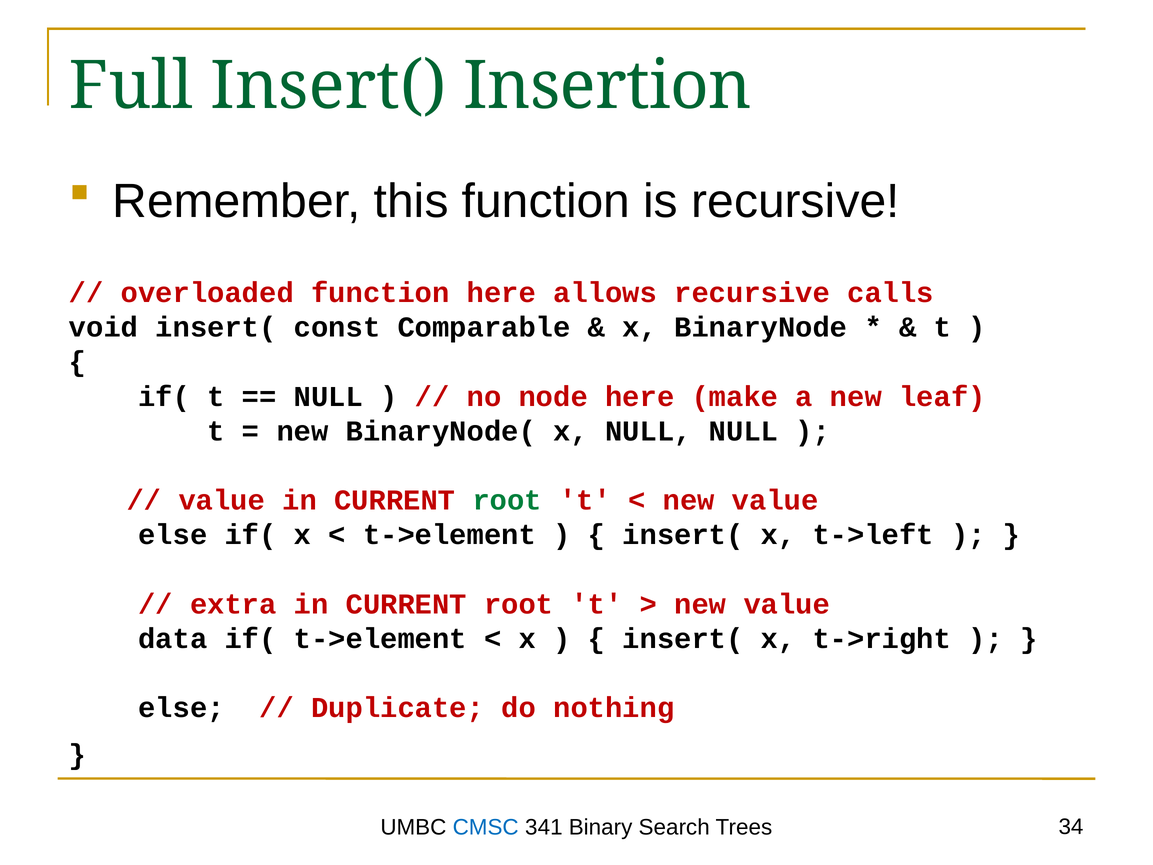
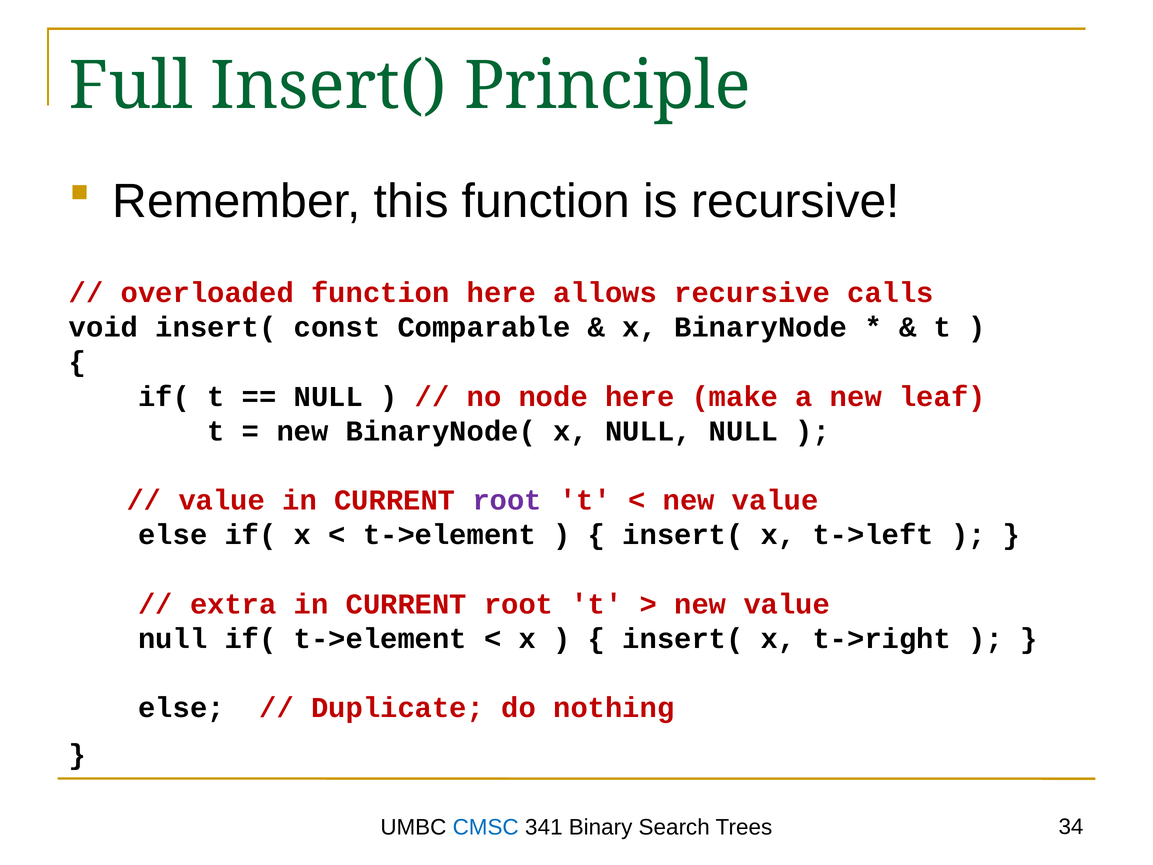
Insertion: Insertion -> Principle (607, 86)
root colour: green -> purple (507, 500)
data: data -> null (173, 639)
